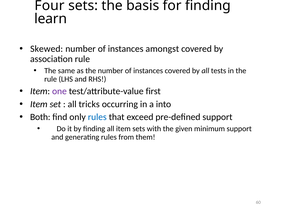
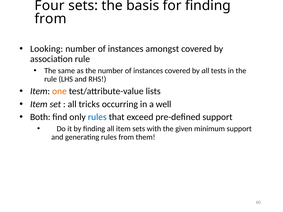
learn: learn -> from (51, 19)
Skewed: Skewed -> Looking (47, 49)
one colour: purple -> orange (59, 91)
first: first -> lists (153, 91)
into: into -> well (164, 104)
